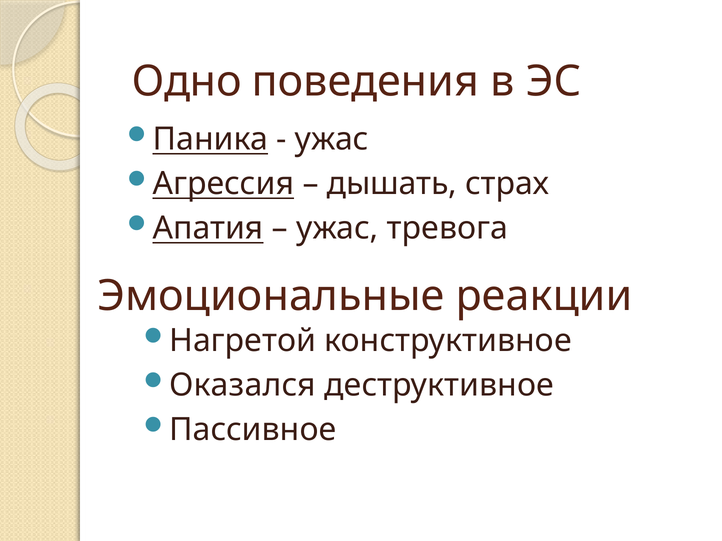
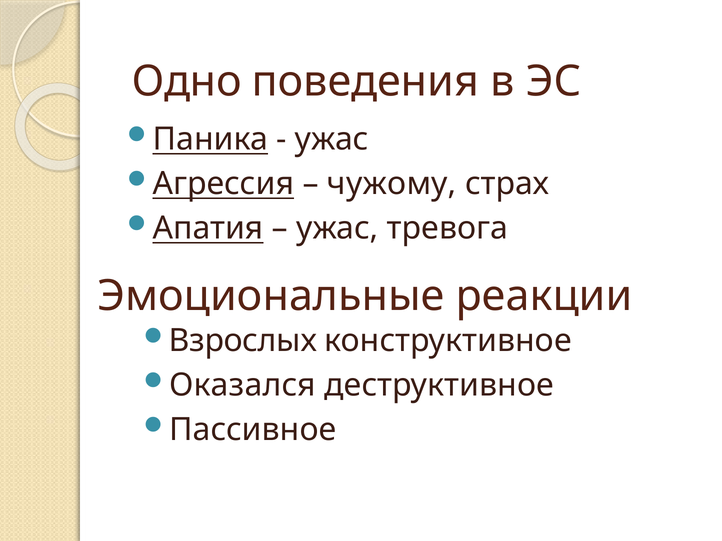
дышать: дышать -> чужому (392, 184)
Нагретой: Нагретой -> Взрослых (243, 341)
